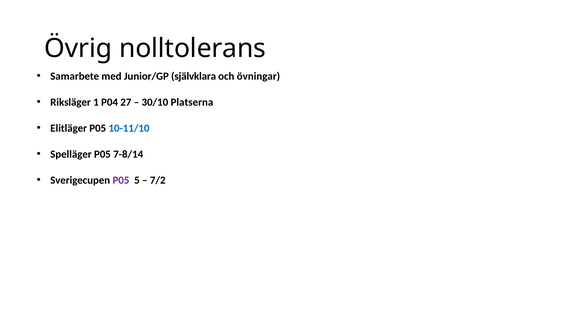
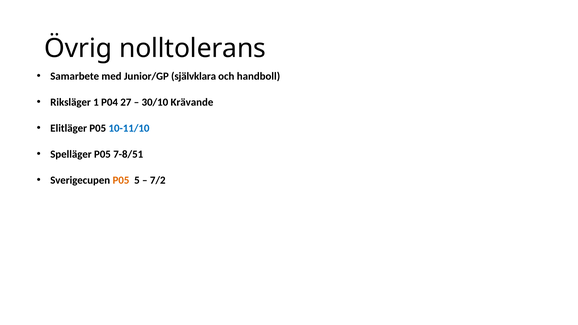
övningar: övningar -> handboll (258, 76)
Platserna: Platserna -> Krävande (192, 102)
7-8/14: 7-8/14 -> 7-8/51 (128, 154)
P05 colour: purple -> orange (121, 180)
